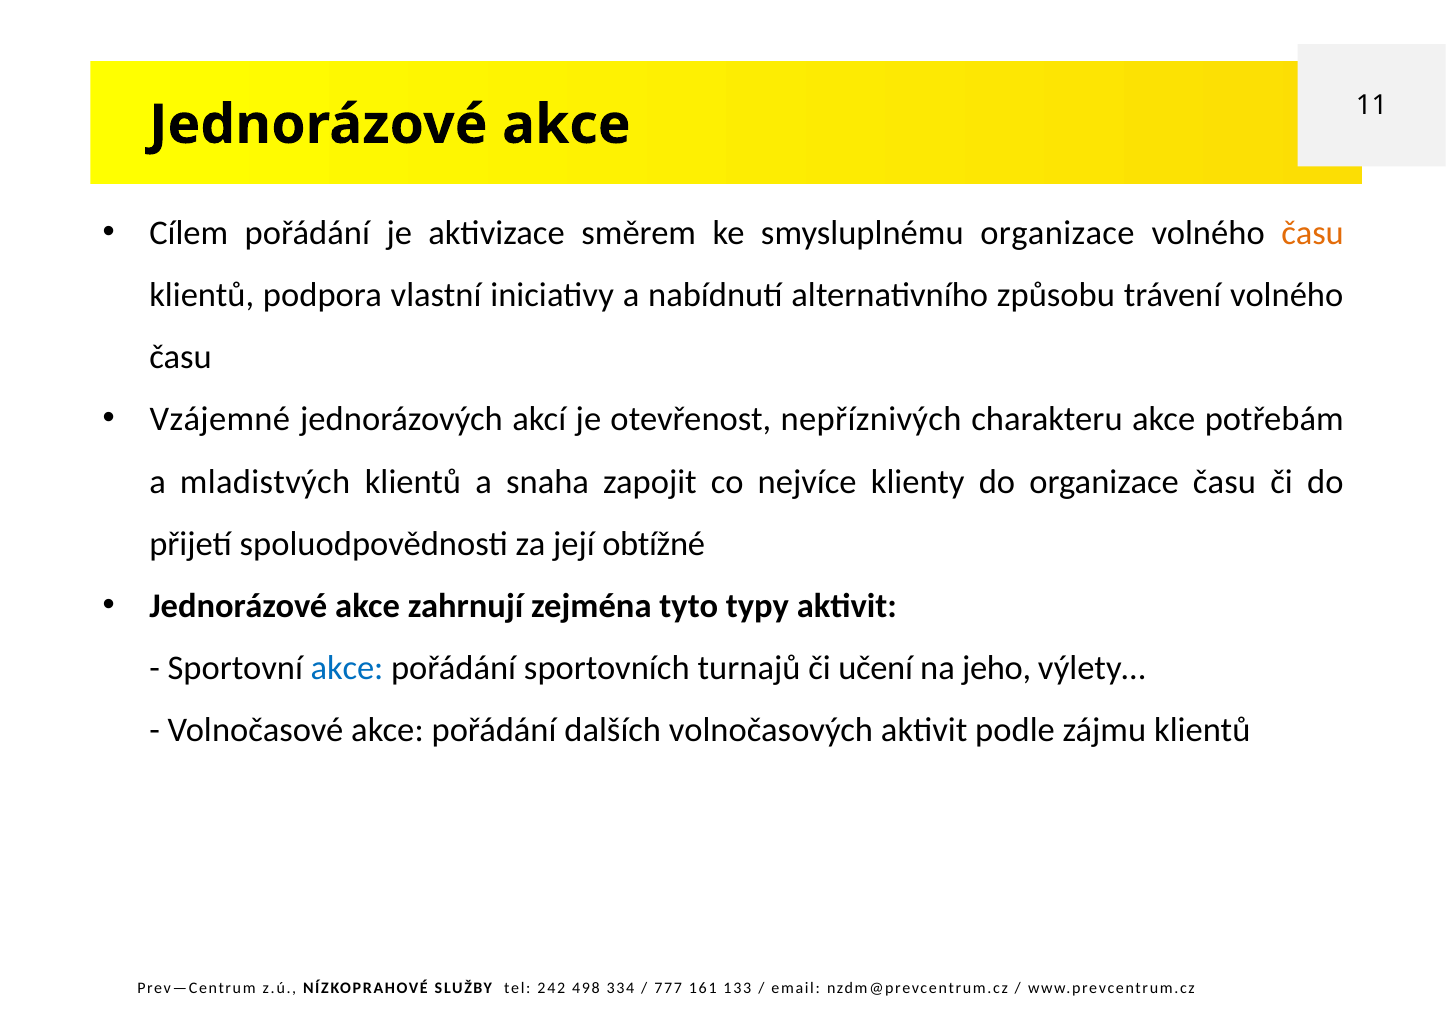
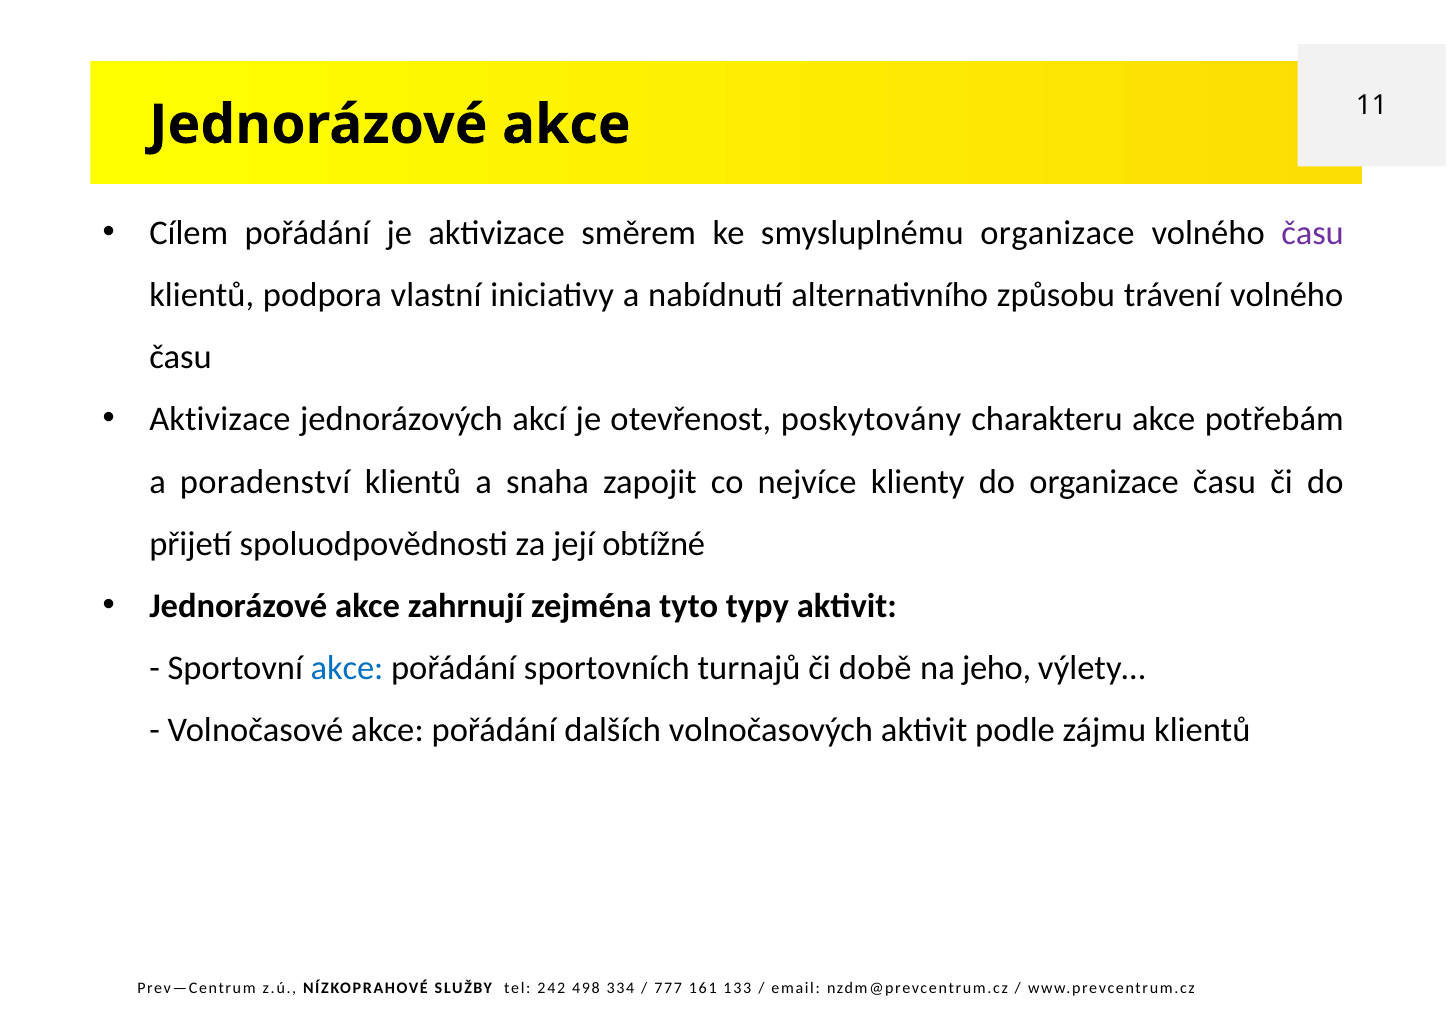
času colour: orange -> purple (1313, 233)
Vzájemné: Vzájemné -> Aktivizace (220, 420)
nepříznivých: nepříznivých -> poskytovány (871, 420)
mladistvých: mladistvých -> poradenství (265, 482)
učení: učení -> době (875, 668)
